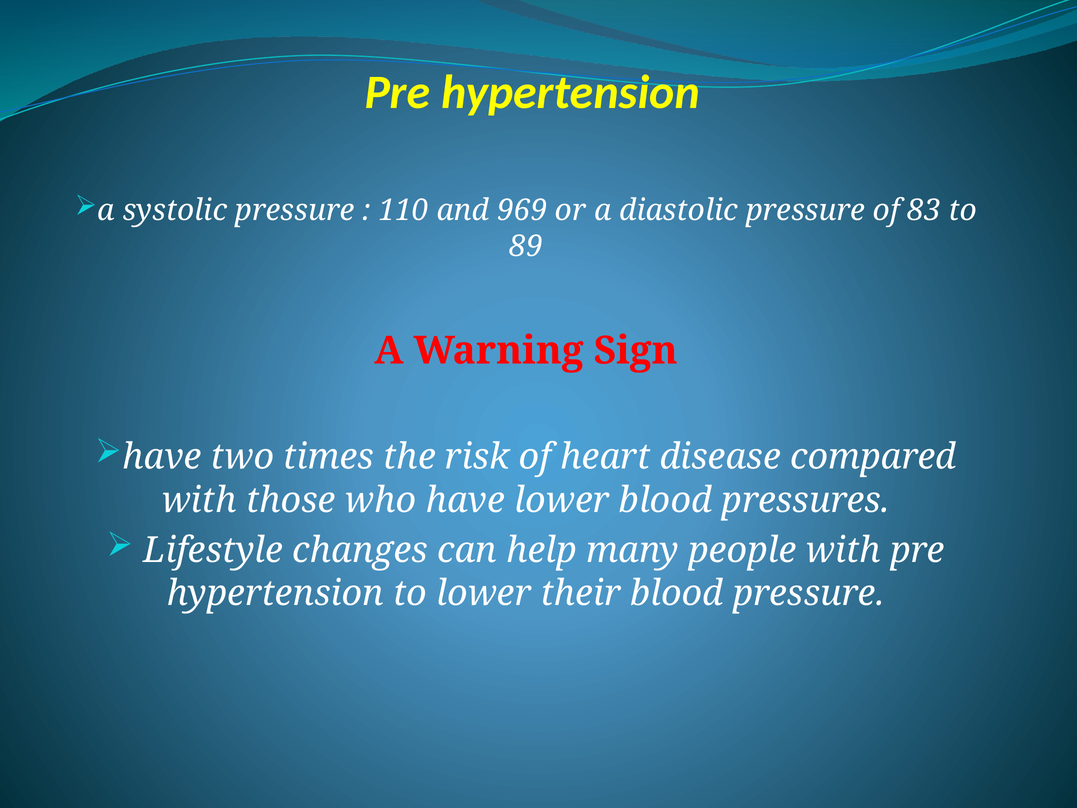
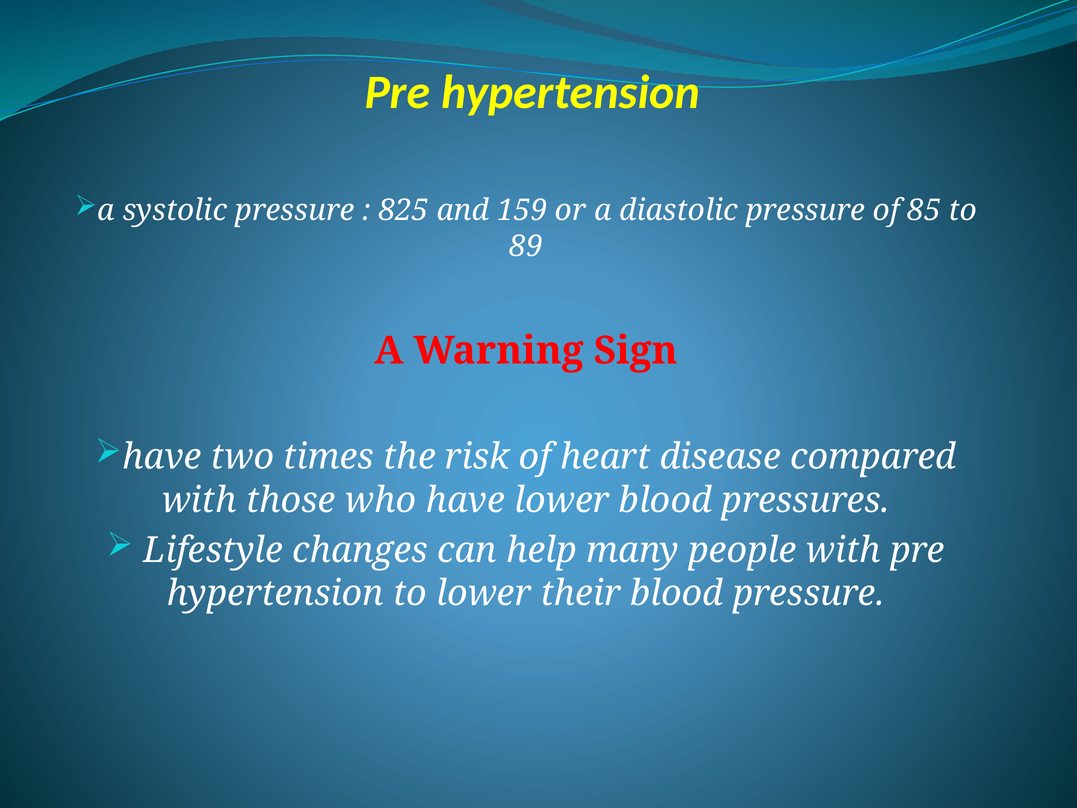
110: 110 -> 825 (404, 210)
969: 969 -> 159 (522, 210)
83: 83 -> 85 (924, 210)
